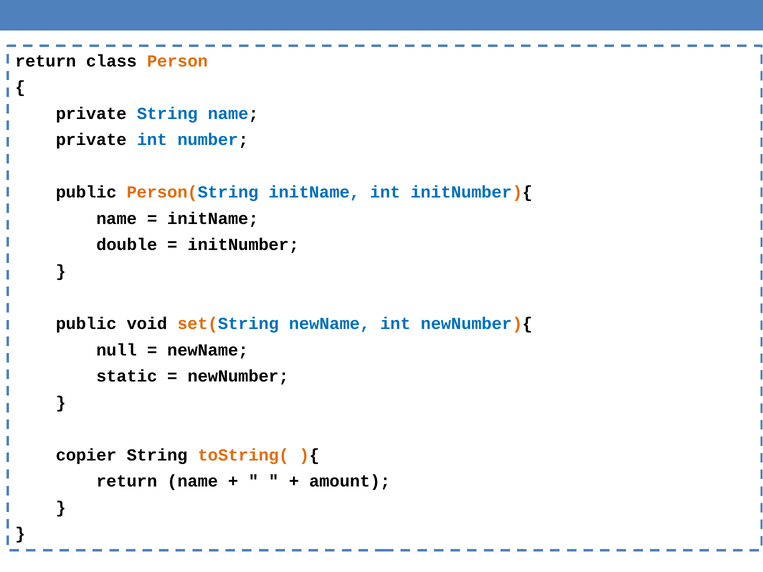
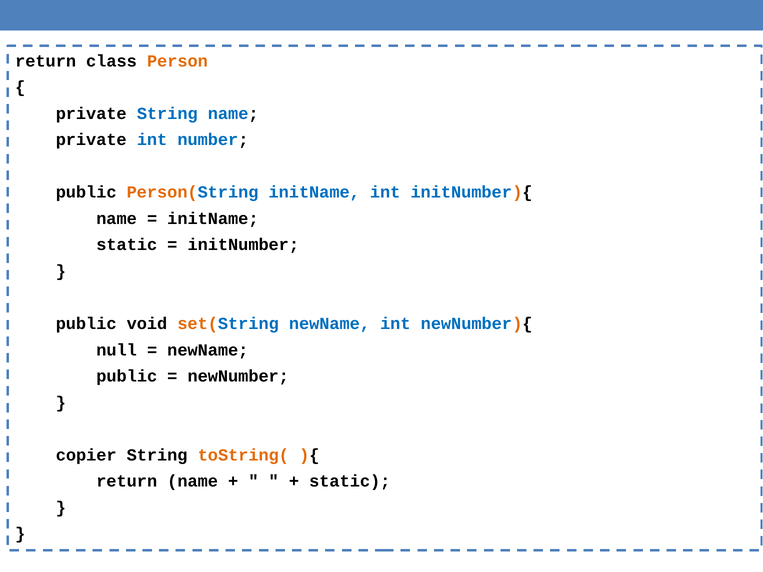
double: double -> static (127, 245)
static: static -> public (127, 376)
amount: amount -> static (350, 481)
